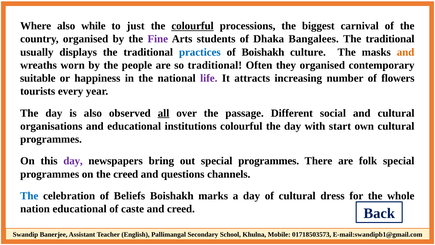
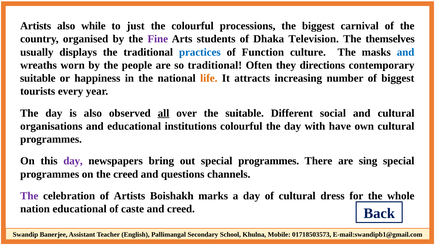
Where: Where -> Artists (36, 26)
colourful underline: present -> none (193, 26)
Bangalees: Bangalees -> Television (314, 39)
traditional: traditional -> themselves (390, 39)
of Boishakh: Boishakh -> Function (263, 52)
and colour: orange -> blue (406, 52)
they organised: organised -> directions (322, 65)
life colour: purple -> orange (209, 78)
of flowers: flowers -> biggest (398, 78)
the passage: passage -> suitable (245, 113)
start: start -> have (340, 126)
folk: folk -> sing (368, 161)
The colour: blue -> purple (29, 196)
of Beliefs: Beliefs -> Artists (130, 196)
